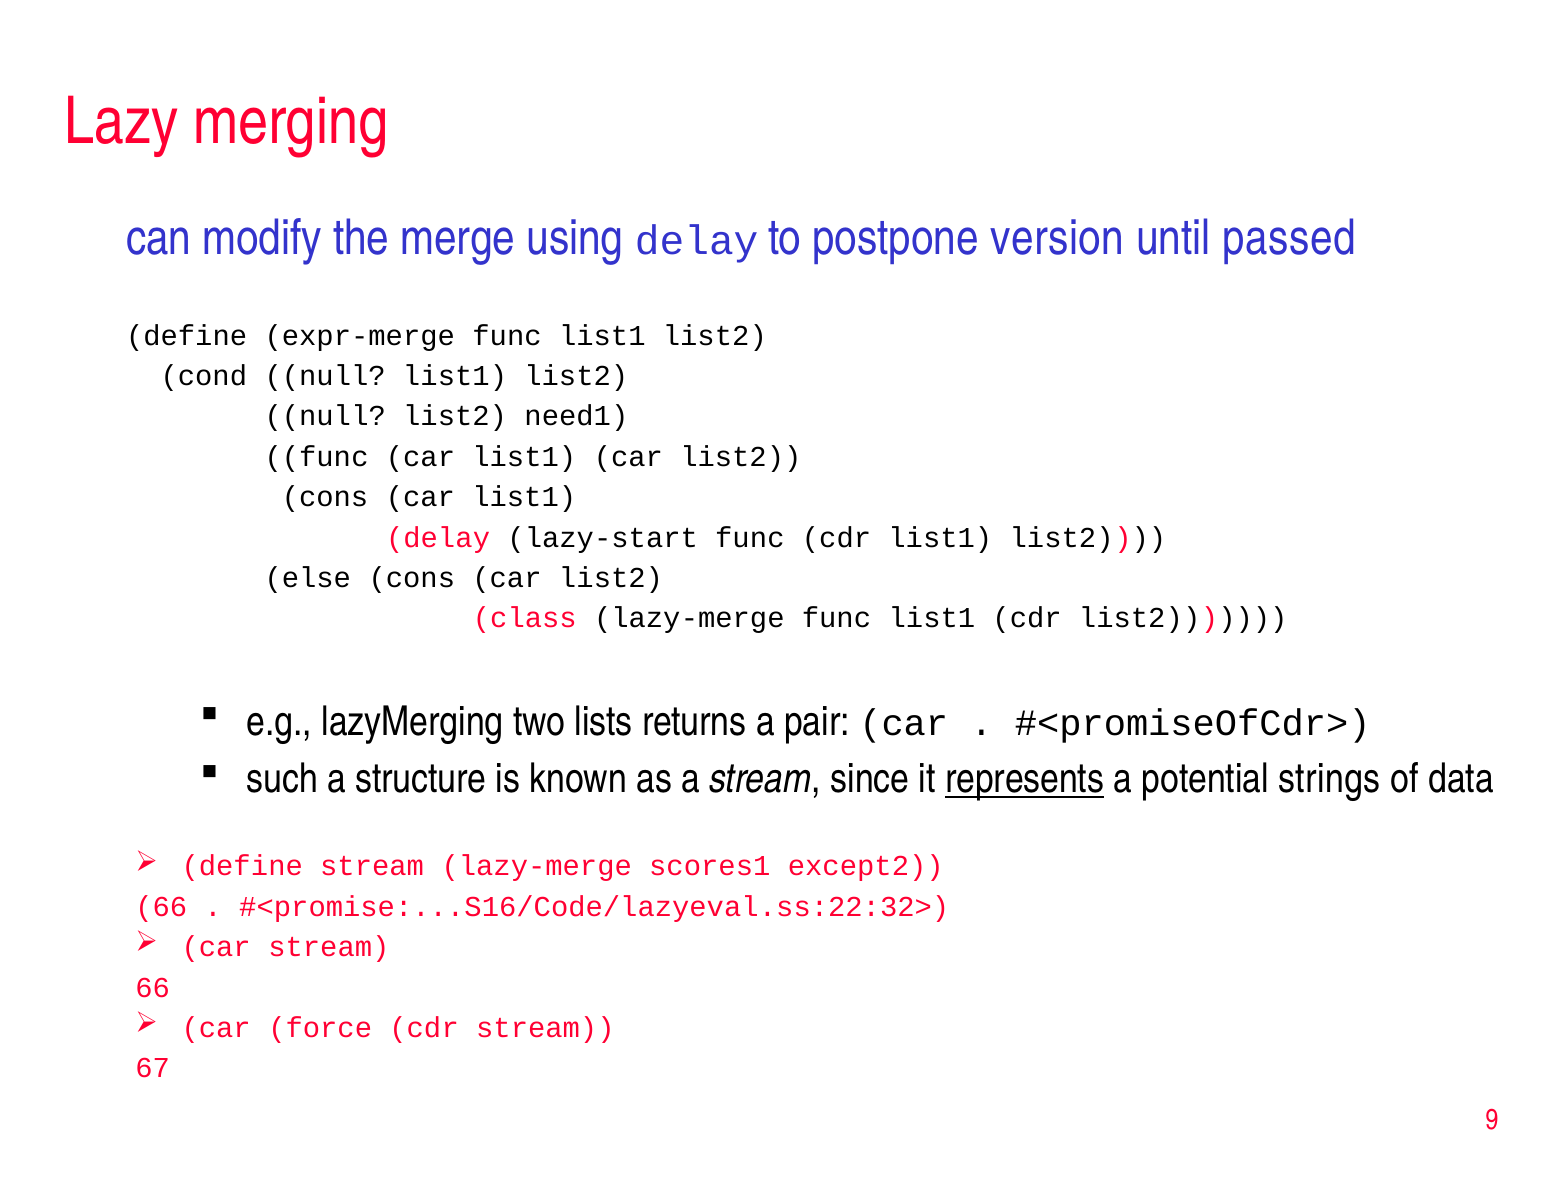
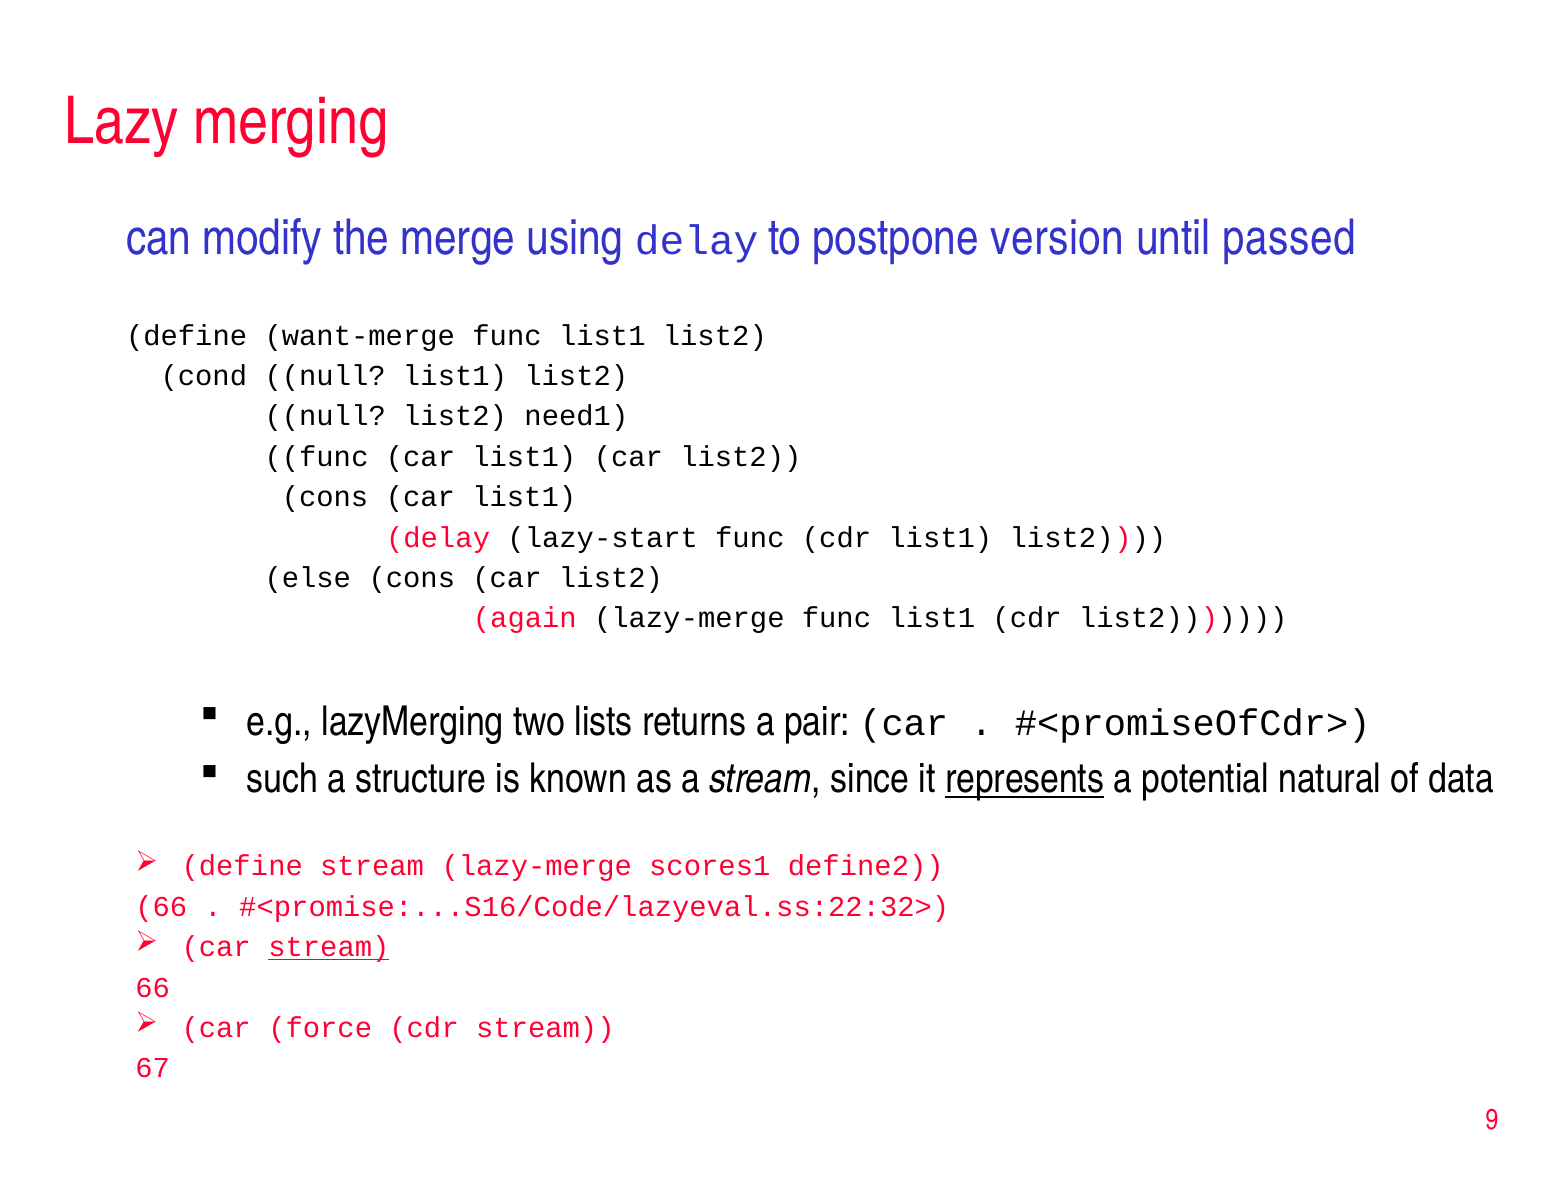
expr-merge: expr-merge -> want-merge (360, 336)
class: class -> again (525, 618)
strings: strings -> natural (1330, 779)
except2: except2 -> define2 (866, 866)
stream underline: none -> present (329, 947)
